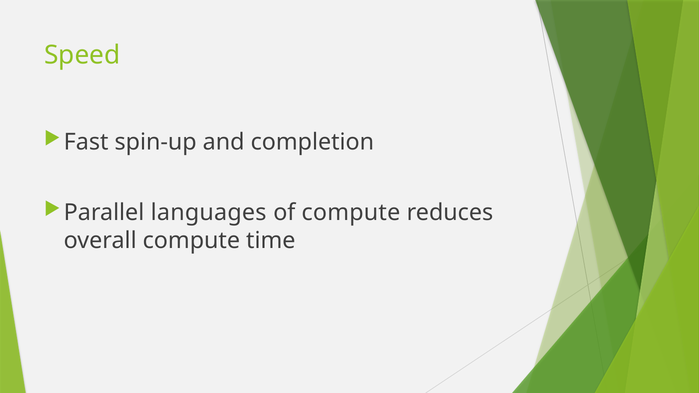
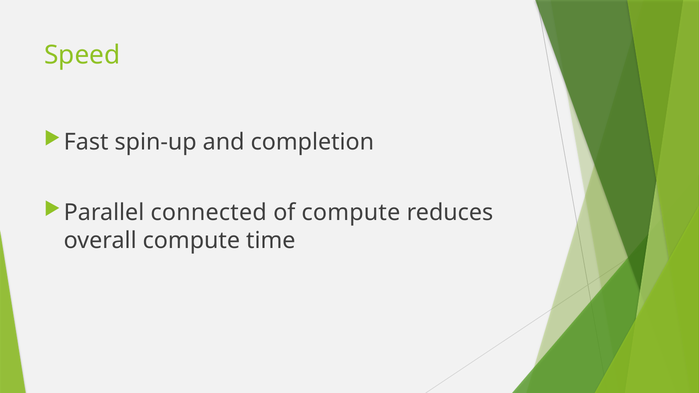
languages: languages -> connected (209, 213)
